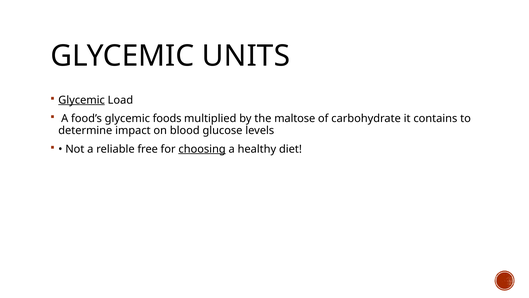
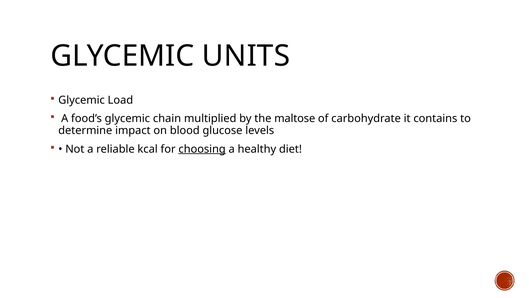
Glycemic underline: present -> none (82, 100)
foods: foods -> chain (167, 118)
free: free -> kcal (148, 149)
